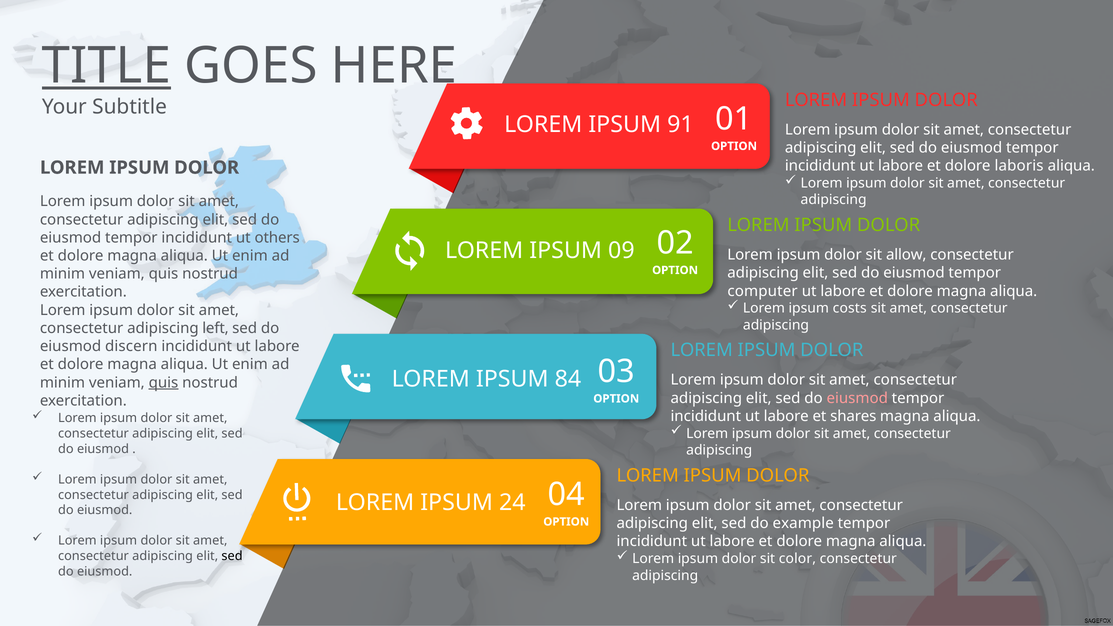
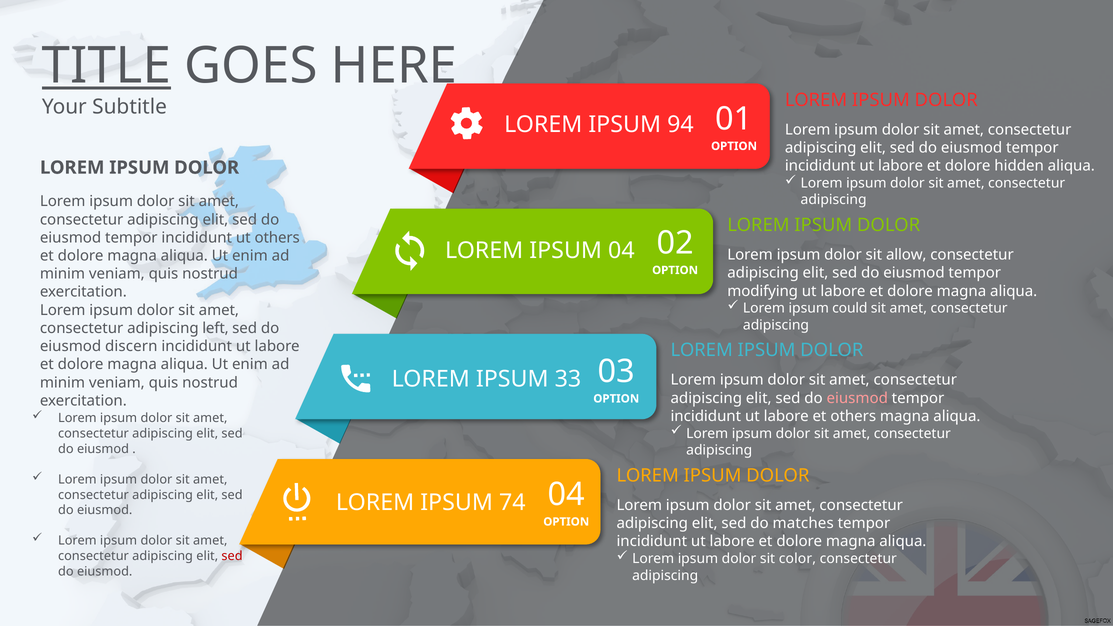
91: 91 -> 94 (680, 124)
laboris: laboris -> hidden (1019, 166)
IPSUM 09: 09 -> 04 (621, 251)
computer: computer -> modifying (763, 291)
costs: costs -> could (850, 308)
84: 84 -> 33 (568, 379)
quis underline: present -> none (163, 383)
et shares: shares -> others (853, 416)
24: 24 -> 74 (512, 503)
example: example -> matches (803, 523)
sed colour: black -> red (232, 556)
